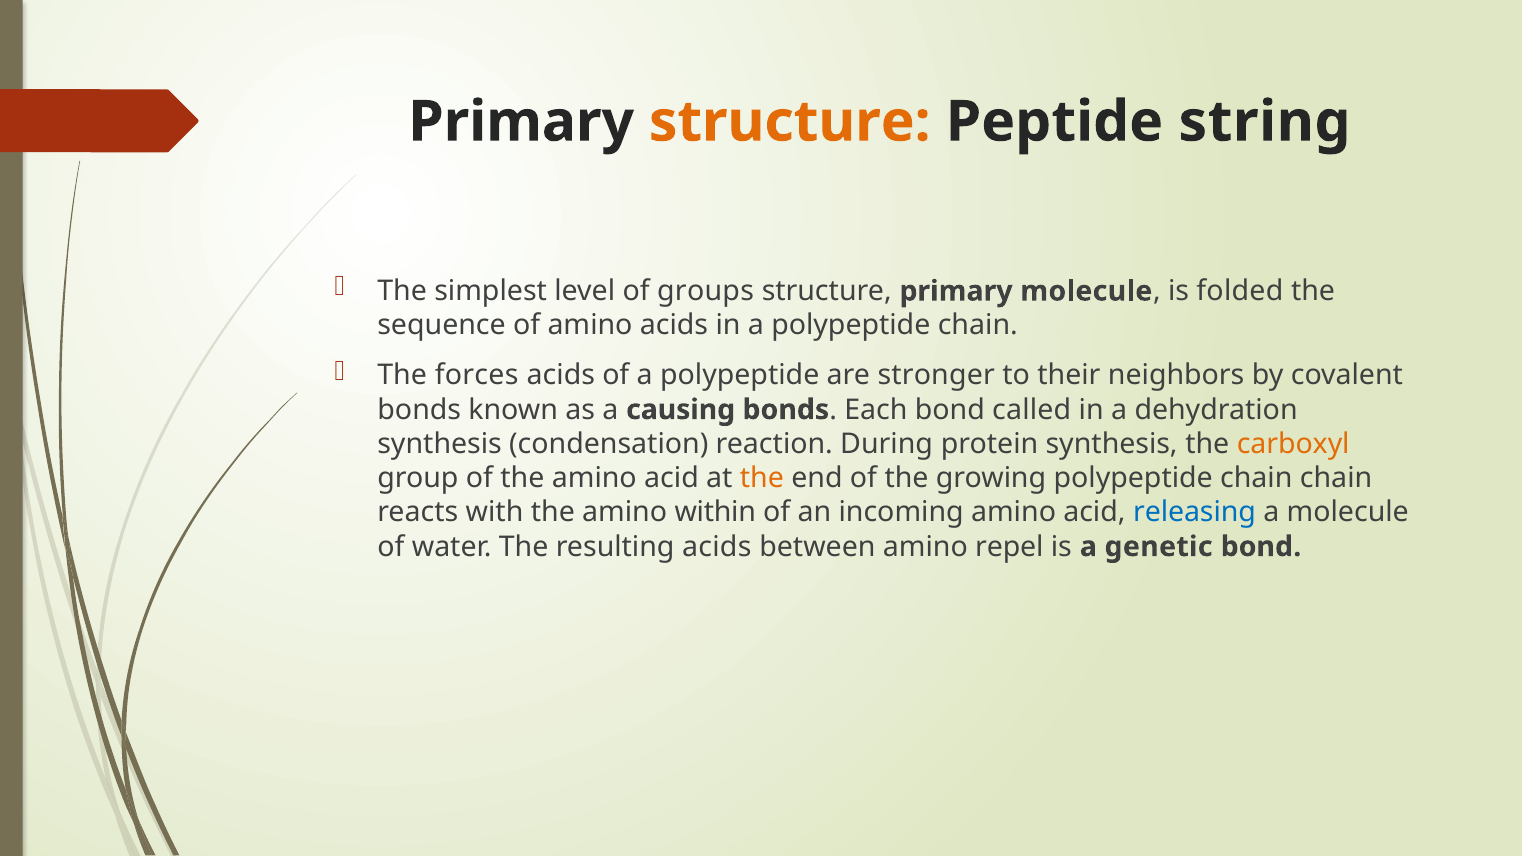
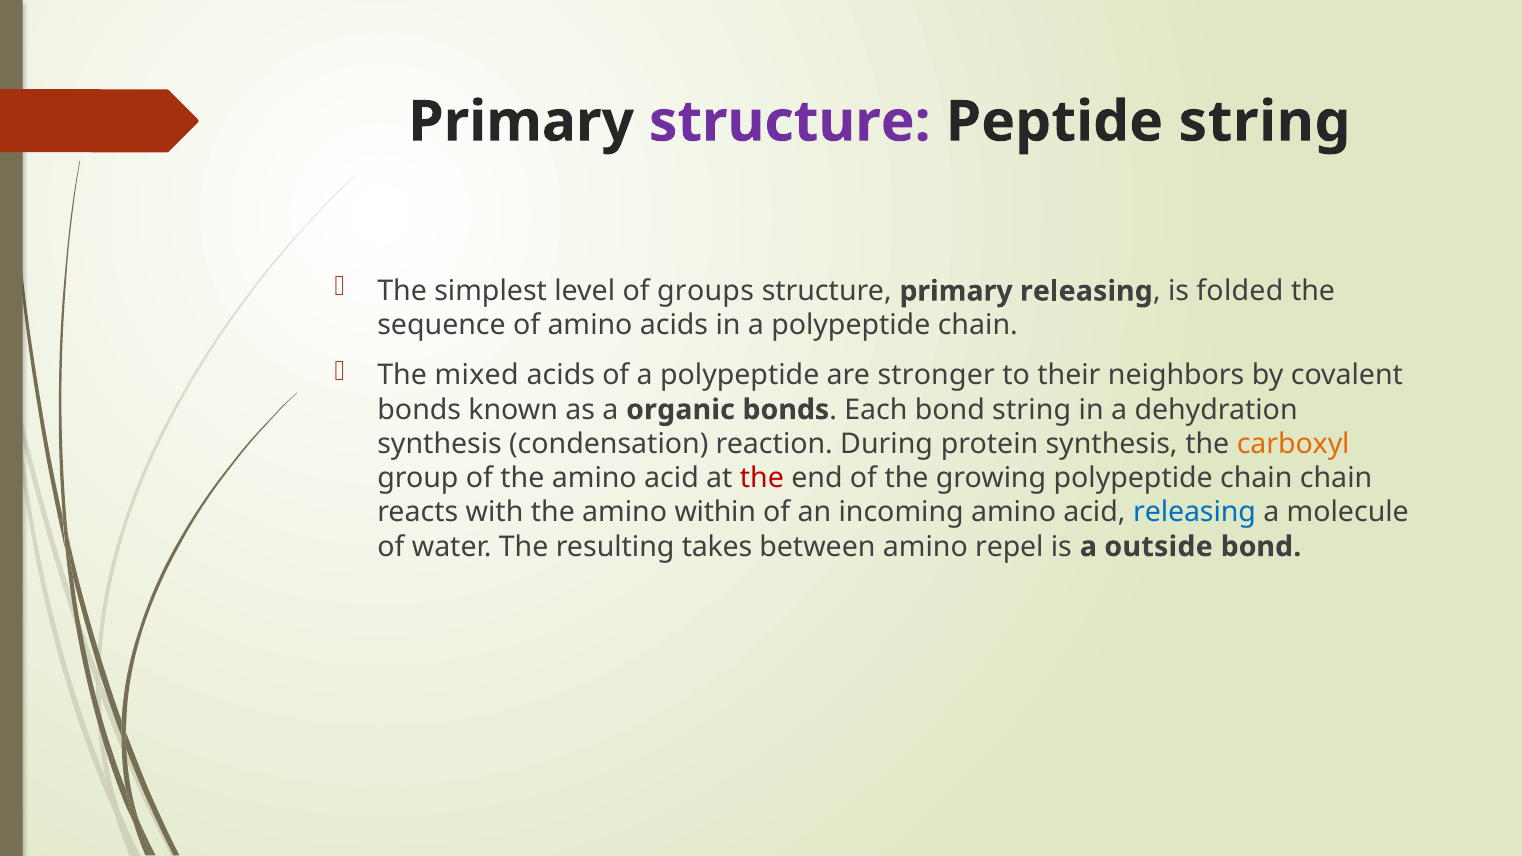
structure colour: orange -> purple (790, 122)
primary molecule: molecule -> releasing (1086, 291)
forces: forces -> mixed (477, 376)
causing: causing -> organic (680, 410)
bond called: called -> string (1032, 410)
the colour: orange -> red (762, 478)
resulting acids: acids -> takes (717, 547)
genetic: genetic -> outside (1159, 547)
